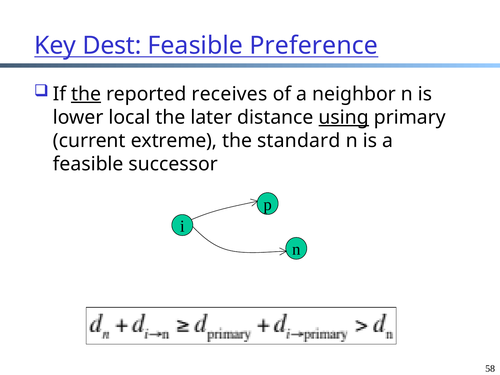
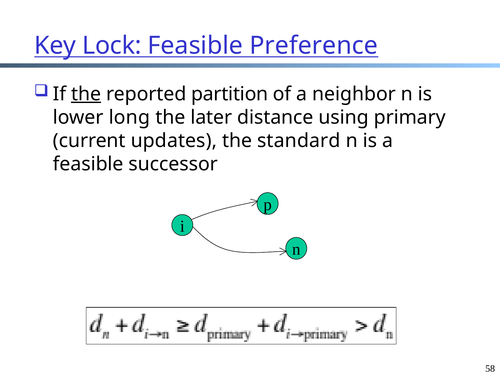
Dest: Dest -> Lock (112, 45)
receives: receives -> partition (230, 94)
local: local -> long (129, 117)
using underline: present -> none (344, 117)
extreme: extreme -> updates (174, 141)
